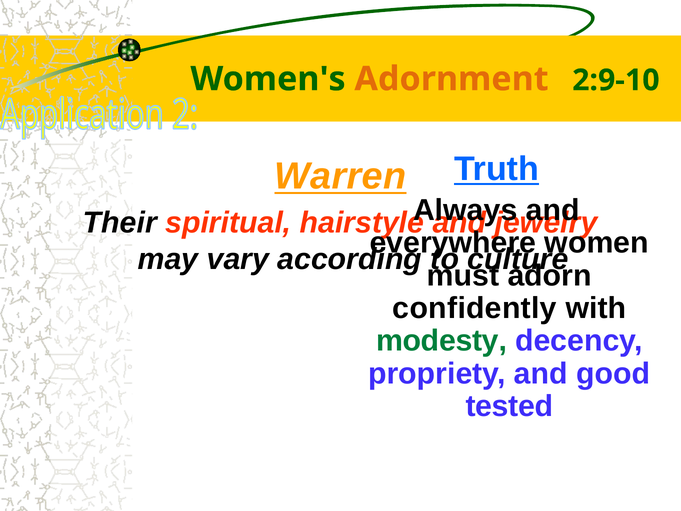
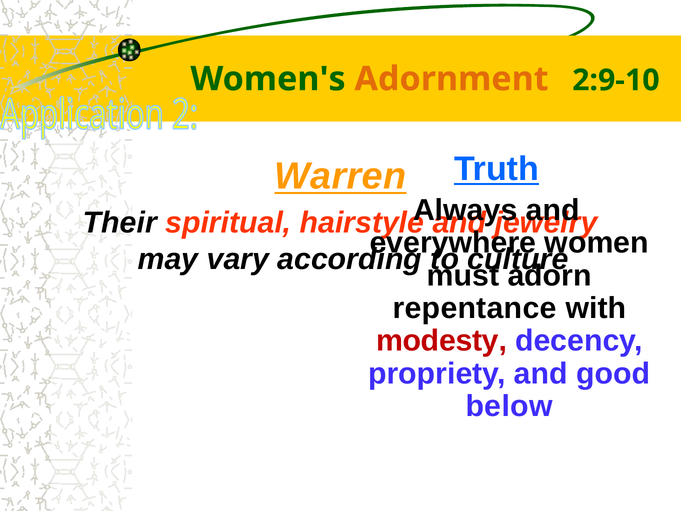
confidently: confidently -> repentance (475, 308)
modesty colour: green -> red (441, 341)
tested: tested -> below (509, 406)
